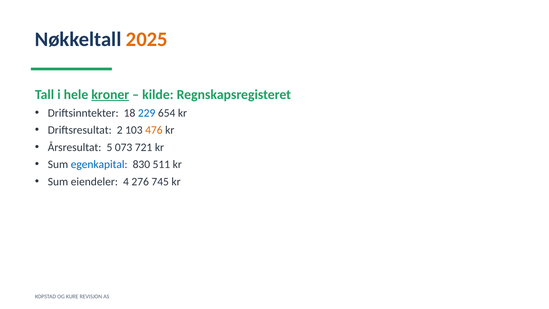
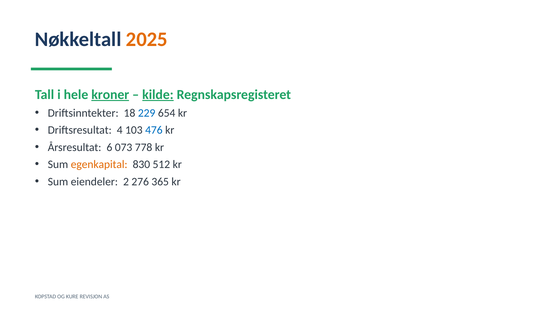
kilde underline: none -> present (158, 95)
2: 2 -> 4 (120, 130)
476 colour: orange -> blue (154, 130)
5: 5 -> 6 (109, 147)
721: 721 -> 778 (144, 147)
egenkapital colour: blue -> orange (99, 164)
511: 511 -> 512 (161, 164)
4: 4 -> 2 (126, 182)
745: 745 -> 365 (160, 182)
